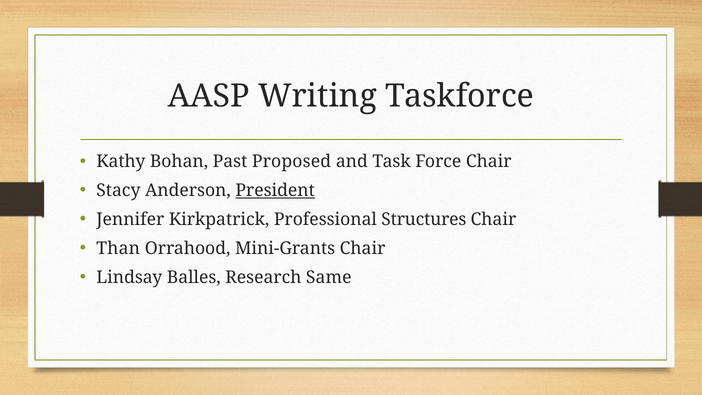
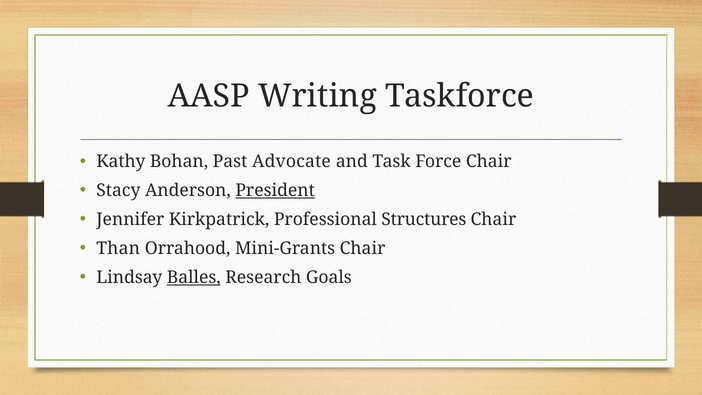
Proposed: Proposed -> Advocate (291, 162)
Balles underline: none -> present (194, 277)
Same: Same -> Goals (329, 277)
